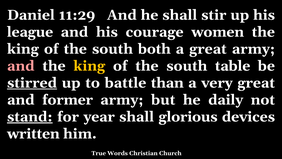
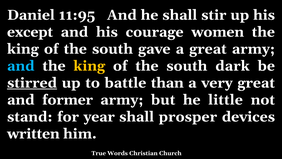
11:29: 11:29 -> 11:95 (77, 15)
league: league -> except (30, 32)
both: both -> gave (154, 49)
and colour: pink -> light blue (21, 66)
table: table -> dark (232, 66)
daily: daily -> little (226, 100)
stand underline: present -> none (30, 117)
glorious: glorious -> prosper (188, 117)
